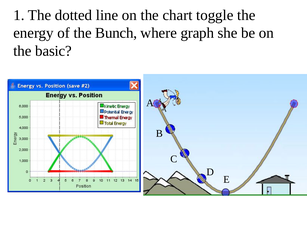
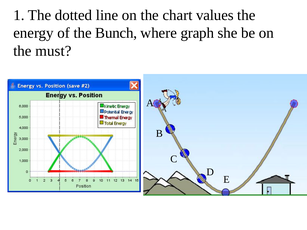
toggle: toggle -> values (215, 15)
basic: basic -> must (53, 51)
